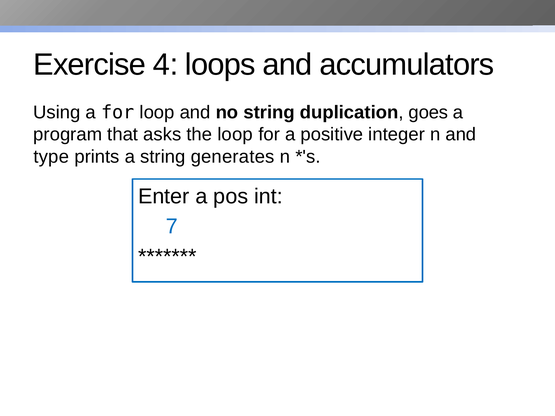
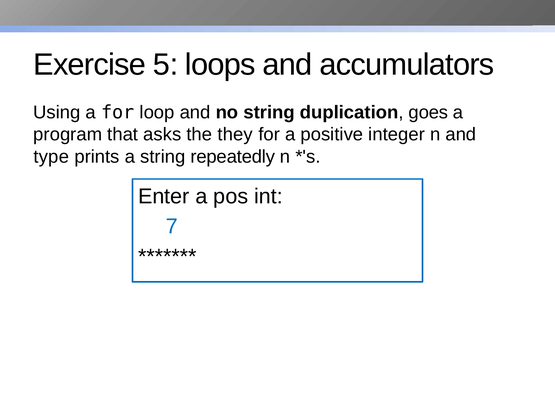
4: 4 -> 5 (166, 65)
the loop: loop -> they (235, 134)
generates: generates -> repeatedly (233, 157)
